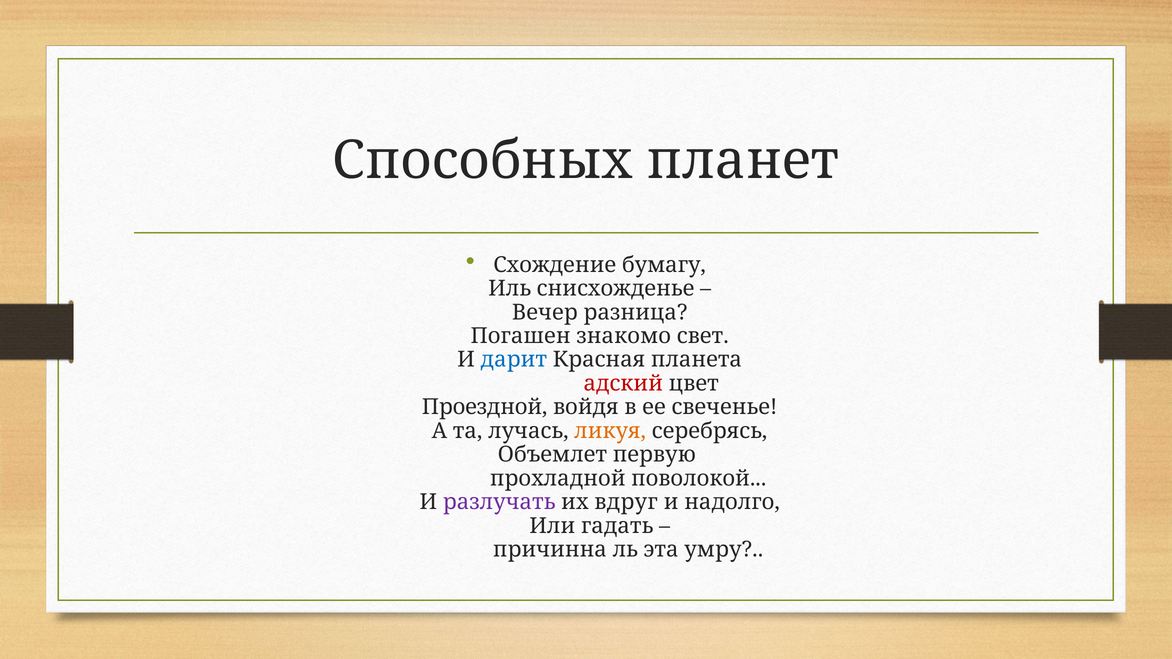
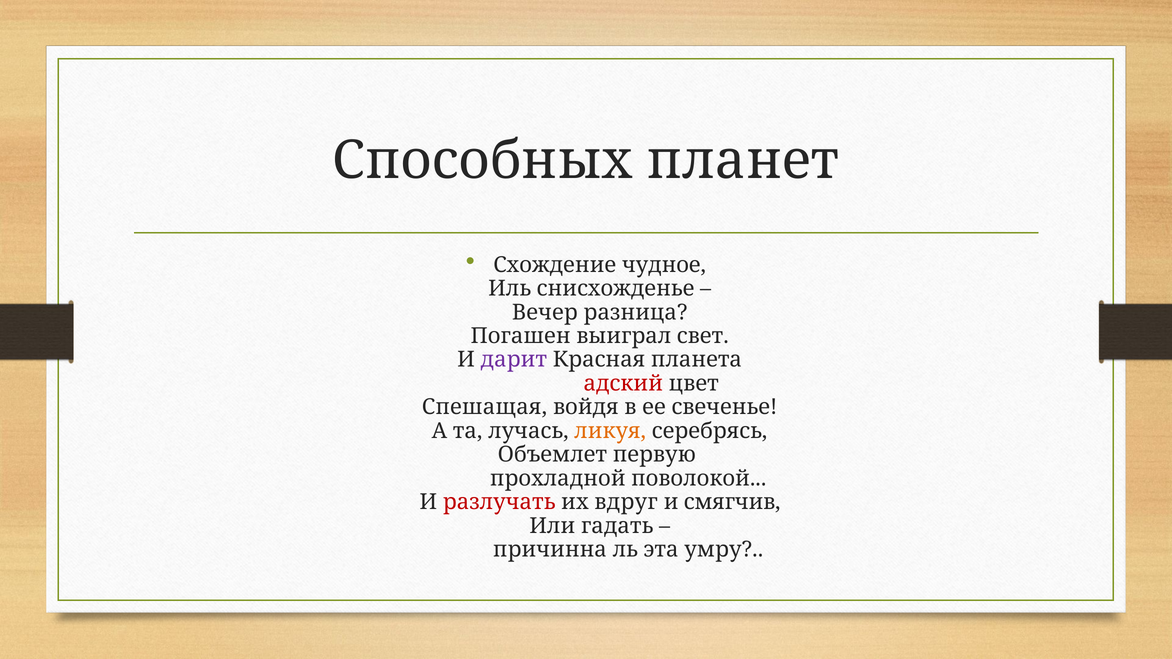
бумагу: бумагу -> чудное (664, 265)
знакомо: знакомо -> выиграл (624, 336)
дарит colour: blue -> purple (514, 360)
Проездной: Проездной -> Спешащая (484, 407)
разлучать colour: purple -> red (499, 502)
надолго: надолго -> смягчив (732, 502)
